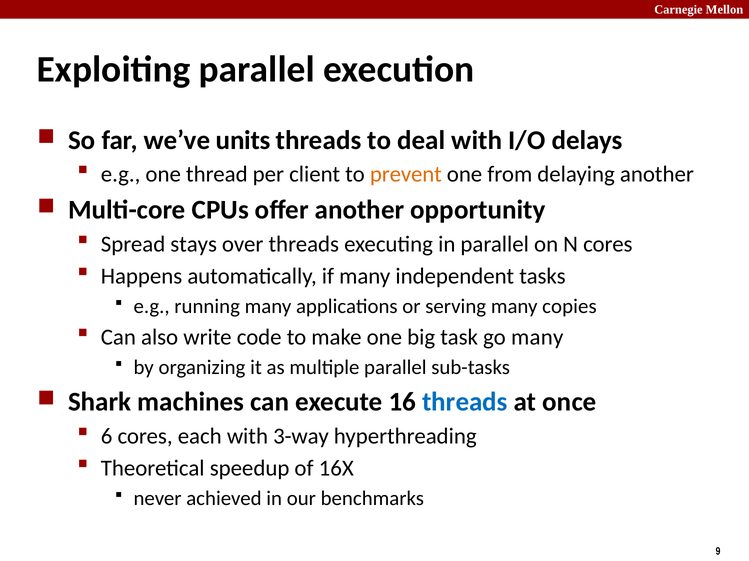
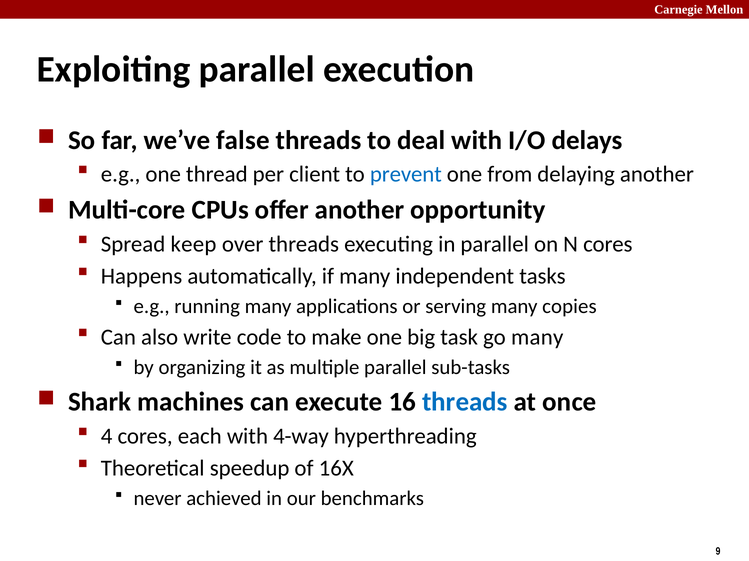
units: units -> false (243, 140)
prevent colour: orange -> blue (406, 175)
stays: stays -> keep (194, 245)
6: 6 -> 4 (107, 437)
3-way: 3-way -> 4-way (301, 437)
